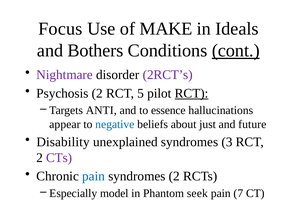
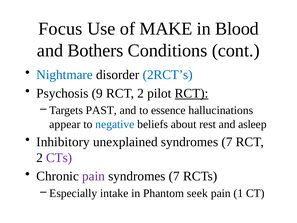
Ideals: Ideals -> Blood (237, 29)
cont underline: present -> none (236, 51)
Nightmare colour: purple -> blue (65, 75)
2RCT’s colour: purple -> blue (168, 75)
Psychosis 2: 2 -> 9 (97, 93)
5: 5 -> 2 (141, 93)
ANTI: ANTI -> PAST (101, 110)
just: just -> rest (208, 124)
future: future -> asleep (252, 124)
Disability: Disability -> Inhibitory (63, 142)
unexplained syndromes 3: 3 -> 7 (227, 142)
pain colour: blue -> purple (94, 176)
2: 2 -> 7 (174, 176)
model: model -> intake (114, 193)
7: 7 -> 1 (238, 193)
